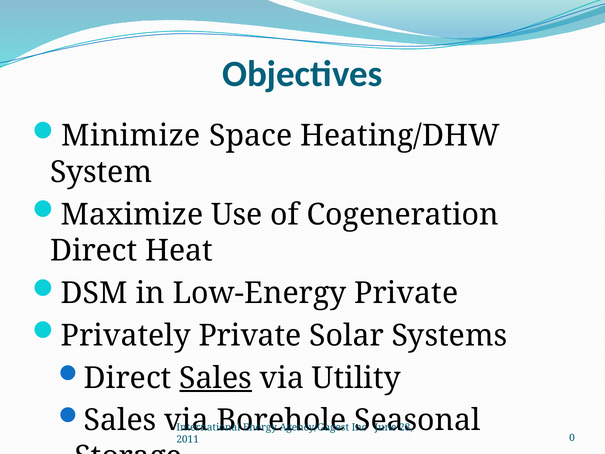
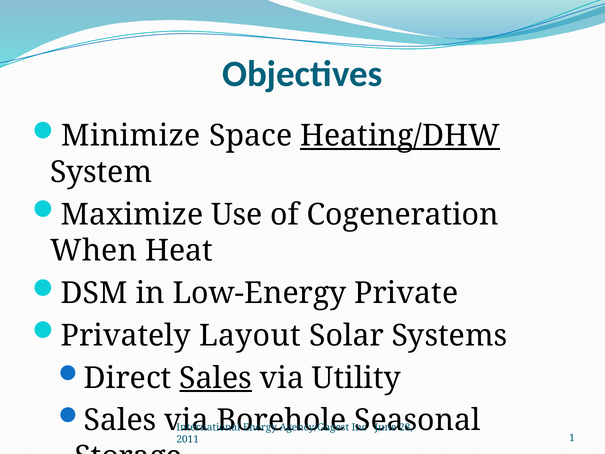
Heating/DHW underline: none -> present (400, 136)
Direct: Direct -> When (94, 251)
Privately Private: Private -> Layout (250, 335)
0: 0 -> 1 (572, 438)
